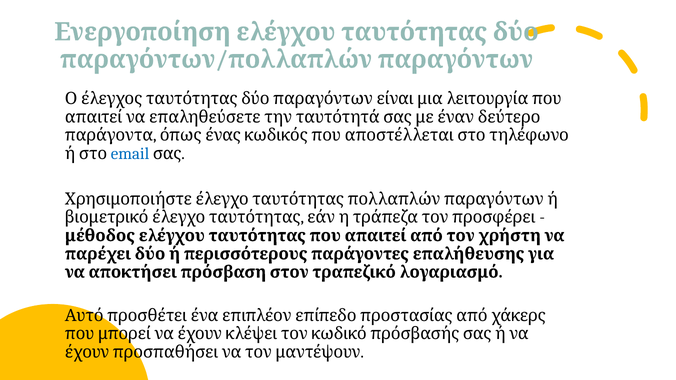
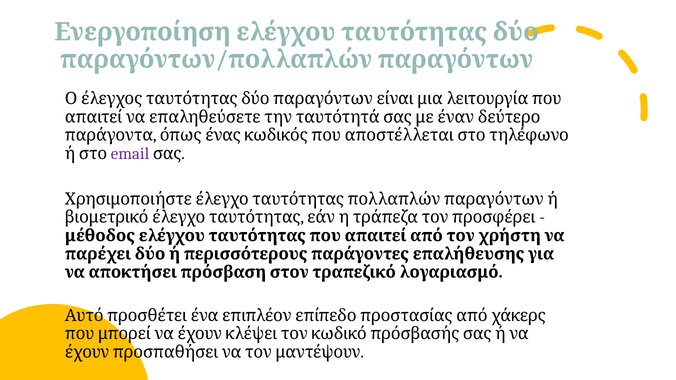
email colour: blue -> purple (130, 154)
